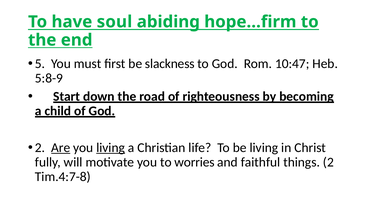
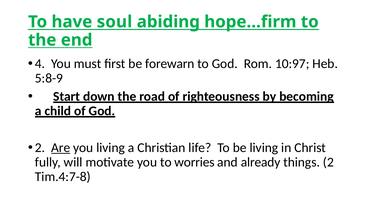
5: 5 -> 4 (40, 64)
slackness: slackness -> forewarn (170, 64)
10:47: 10:47 -> 10:97 (292, 64)
living underline: present -> none (111, 148)
faithful: faithful -> already (261, 162)
